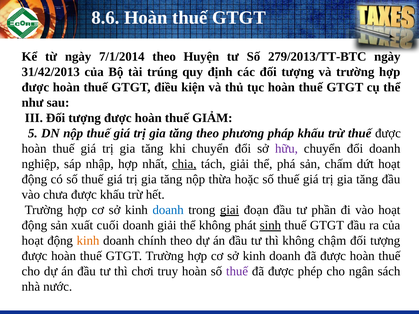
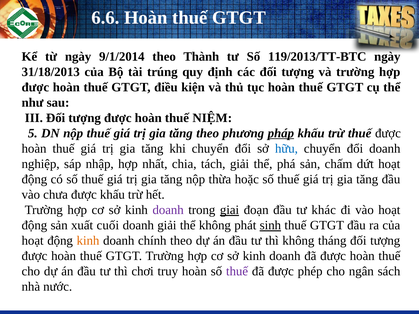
8.6: 8.6 -> 6.6 (105, 18)
7/1/2014: 7/1/2014 -> 9/1/2014 (122, 57)
Huyện: Huyện -> Thành (201, 57)
279/2013/TT-BTC: 279/2013/TT-BTC -> 119/2013/TT-BTC (317, 57)
31/42/2013: 31/42/2013 -> 31/18/2013 (51, 72)
GIẢM: GIẢM -> NIỆM (212, 118)
pháp underline: none -> present (281, 133)
hữu colour: purple -> blue (286, 149)
chia underline: present -> none (184, 164)
doanh colour: blue -> purple (168, 210)
phần: phần -> khác (324, 210)
chậm: chậm -> tháng (332, 241)
